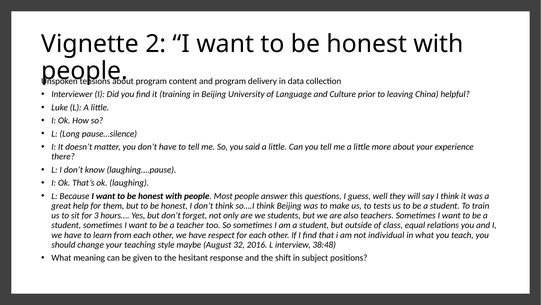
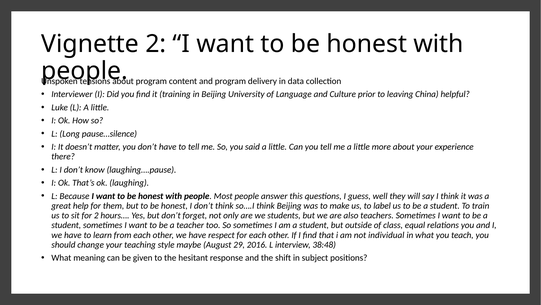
tests: tests -> label (382, 205)
for 3: 3 -> 2 (96, 215)
32: 32 -> 29 (239, 244)
